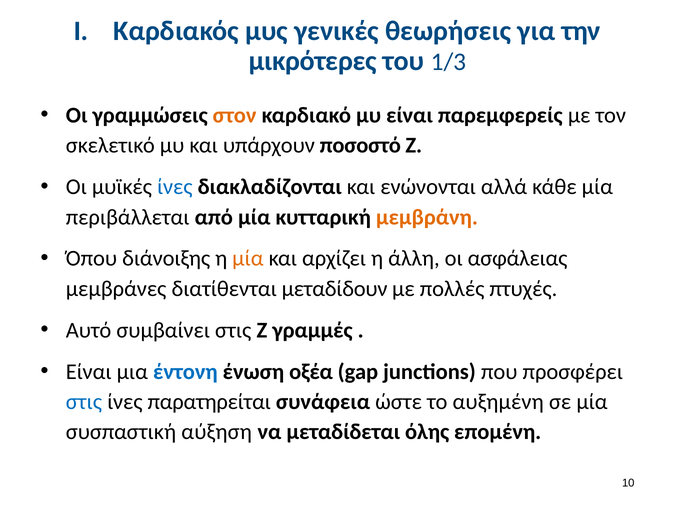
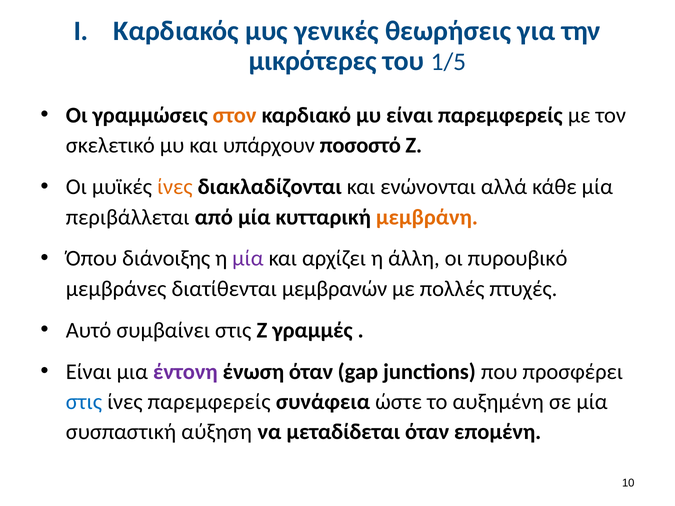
1/3: 1/3 -> 1/5 (448, 62)
ίνες colour: blue -> orange (175, 187)
μία colour: orange -> purple (248, 259)
ασφάλειας: ασφάλειας -> πυρουβικό (518, 259)
μεταδίδουν: μεταδίδουν -> μεμβρανών (335, 289)
έντονη colour: blue -> purple (185, 372)
ένωση οξέα: οξέα -> όταν (311, 372)
ίνες παρατηρείται: παρατηρείται -> παρεμφερείς (209, 402)
μεταδίδεται όλης: όλης -> όταν (427, 432)
